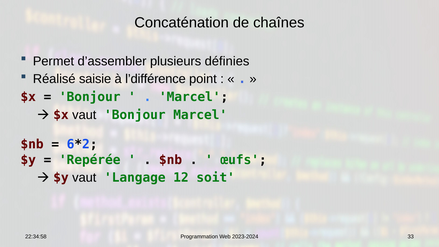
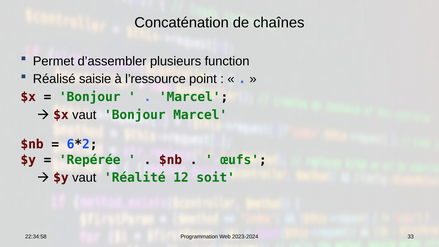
définies: définies -> function (227, 61)
l’différence: l’différence -> l’ressource (155, 79)
Langage: Langage -> Réalité (135, 178)
